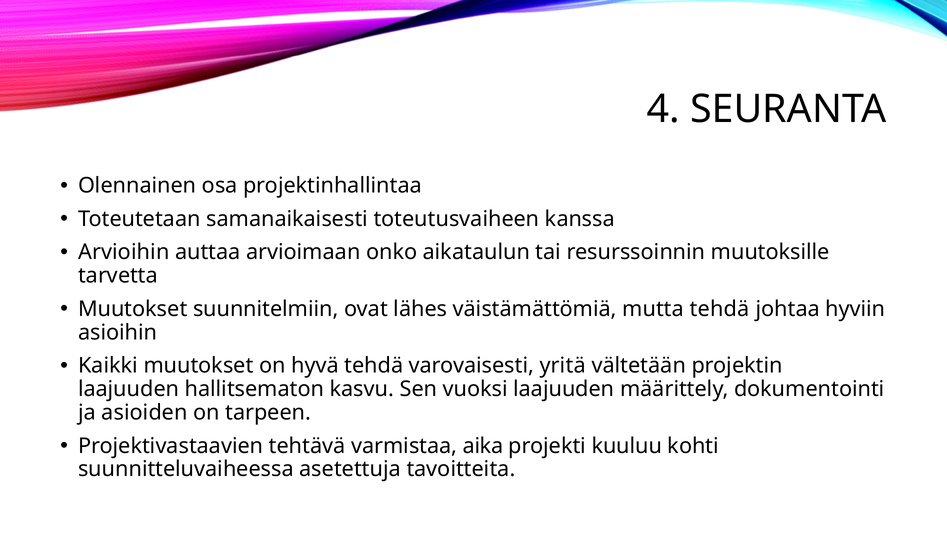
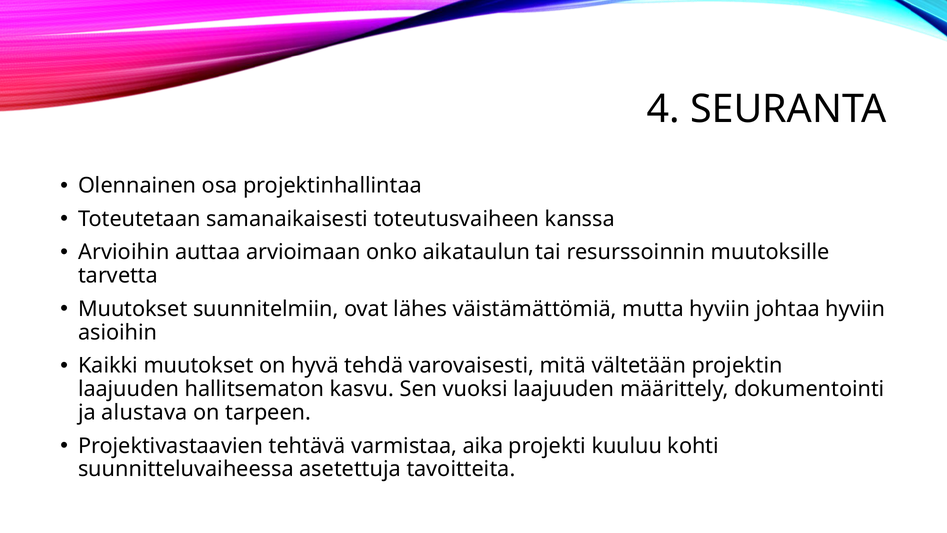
mutta tehdä: tehdä -> hyviin (720, 309)
yritä: yritä -> mitä (563, 365)
asioiden: asioiden -> alustava (144, 412)
